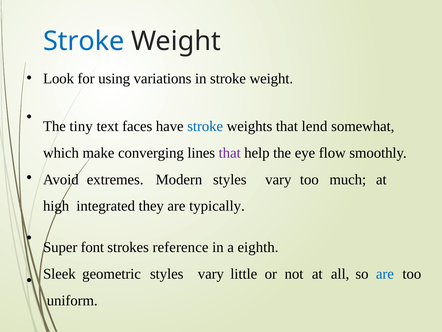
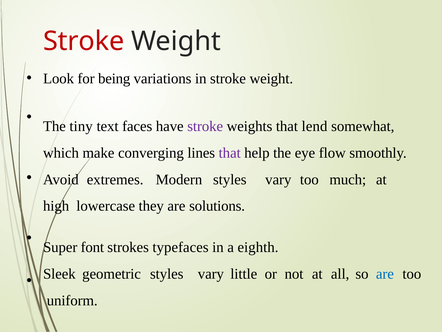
Stroke colour: blue -> red (84, 41)
using: using -> being (114, 78)
stroke colour: blue -> purple (205, 126)
integrated: integrated -> lowercase (106, 206)
typically: typically -> solutions (217, 206)
reference: reference -> typefaces (181, 247)
